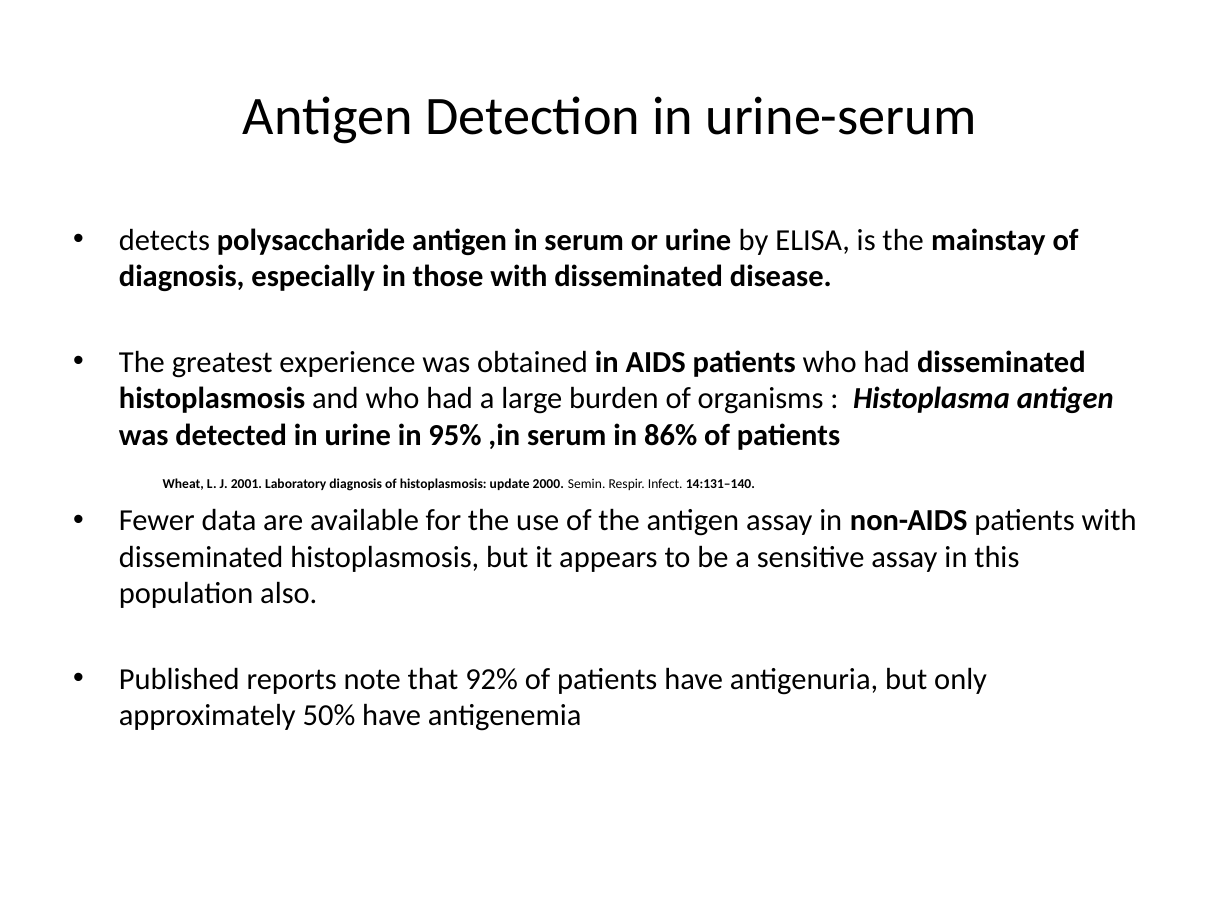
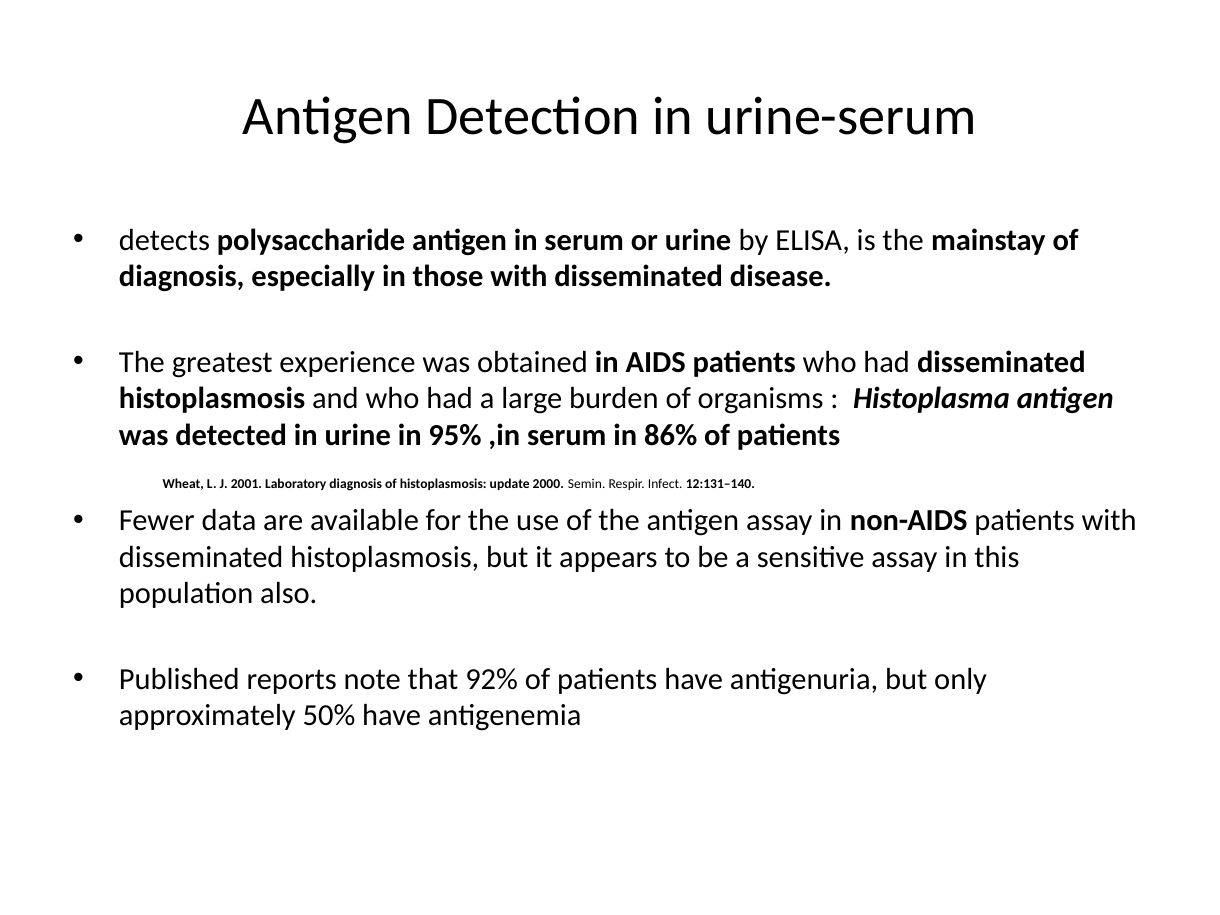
14:131–140: 14:131–140 -> 12:131–140 (720, 484)
